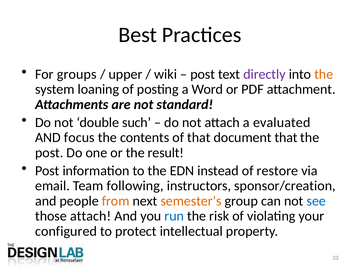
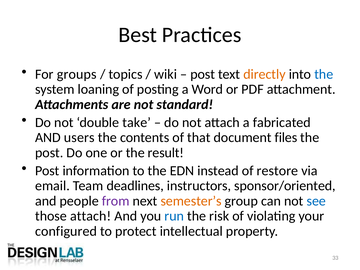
upper: upper -> topics (126, 74)
directly colour: purple -> orange (264, 74)
the colour: orange -> blue (324, 74)
such: such -> take (137, 122)
evaluated: evaluated -> fabricated (282, 122)
focus: focus -> users (79, 138)
document that: that -> files (286, 138)
following: following -> deadlines (135, 186)
sponsor/creation: sponsor/creation -> sponsor/oriented (285, 186)
from colour: orange -> purple (116, 201)
